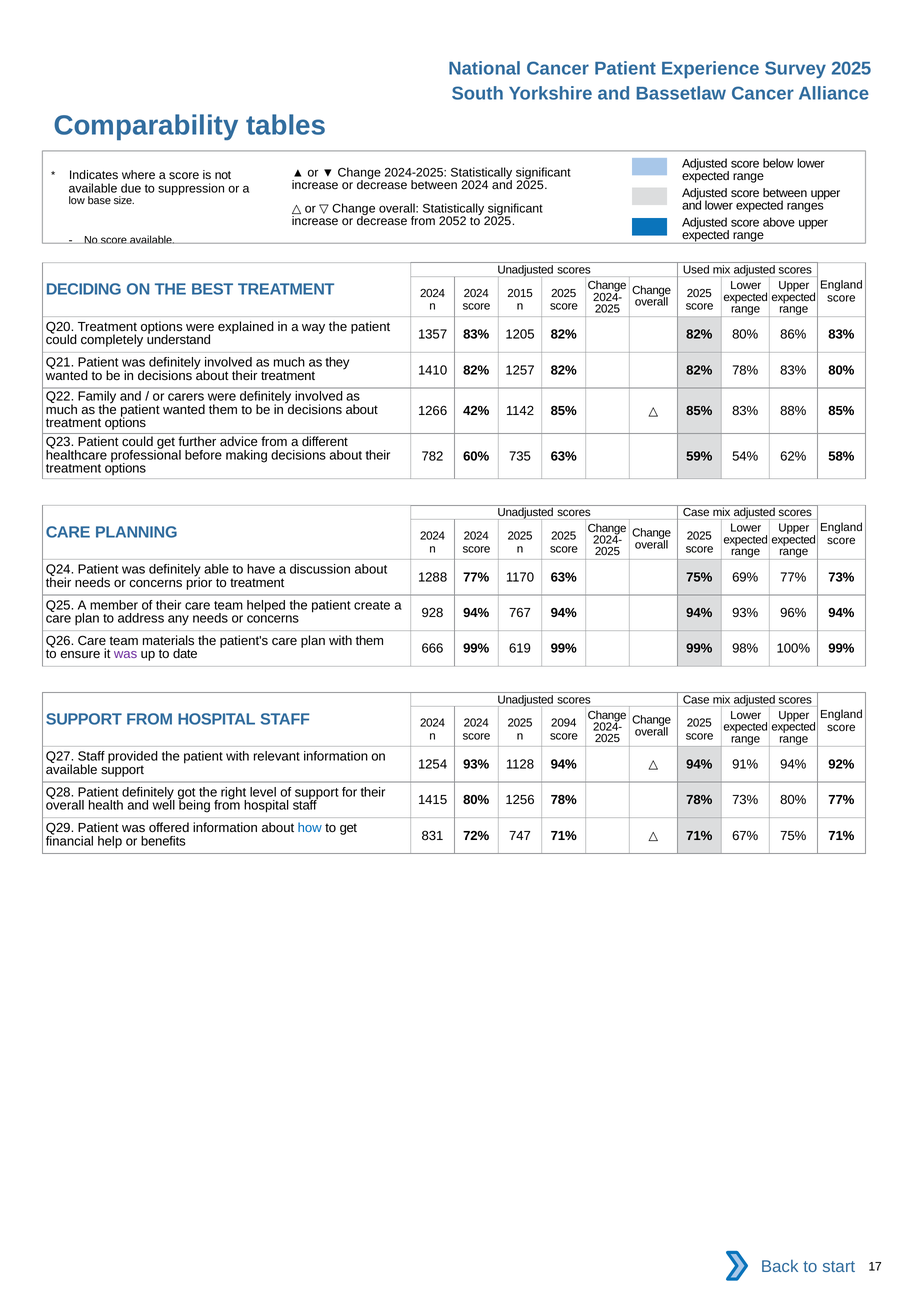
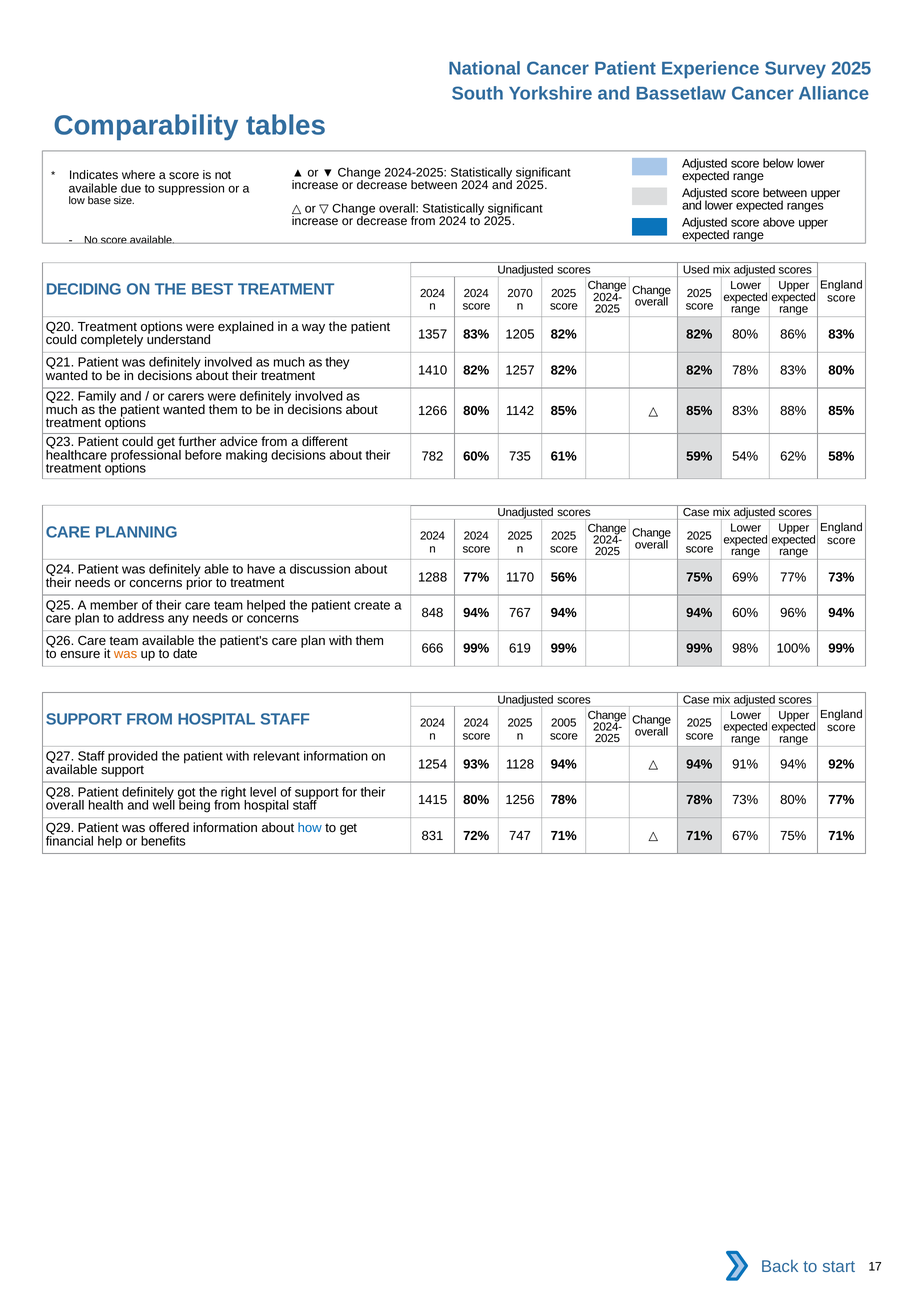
from 2052: 2052 -> 2024 (453, 221)
2015: 2015 -> 2070 (520, 293)
1266 42%: 42% -> 80% (476, 411)
735 63%: 63% -> 61% (564, 456)
1170 63%: 63% -> 56% (564, 577)
928: 928 -> 848 (432, 613)
94% 93%: 93% -> 60% (745, 613)
team materials: materials -> available (168, 641)
was colour: purple -> orange (126, 654)
2094: 2094 -> 2005 (564, 723)
